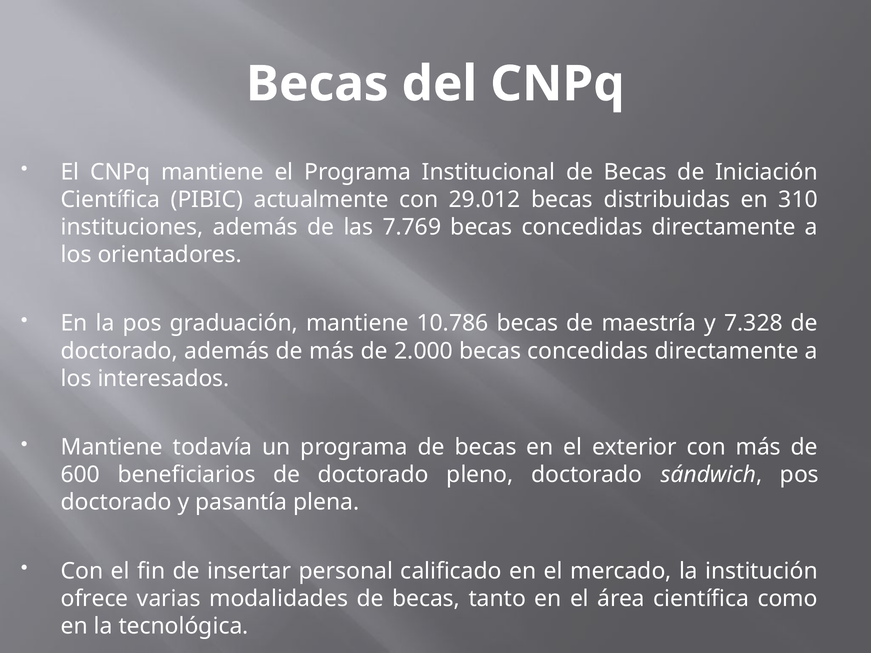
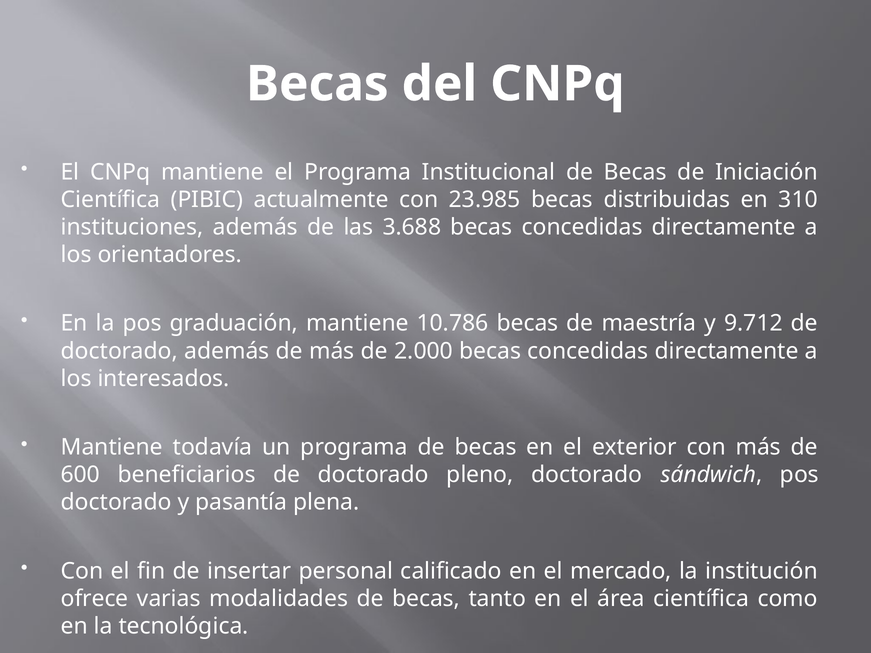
29.012: 29.012 -> 23.985 (485, 200)
7.769: 7.769 -> 3.688 (412, 227)
7.328: 7.328 -> 9.712 (753, 324)
